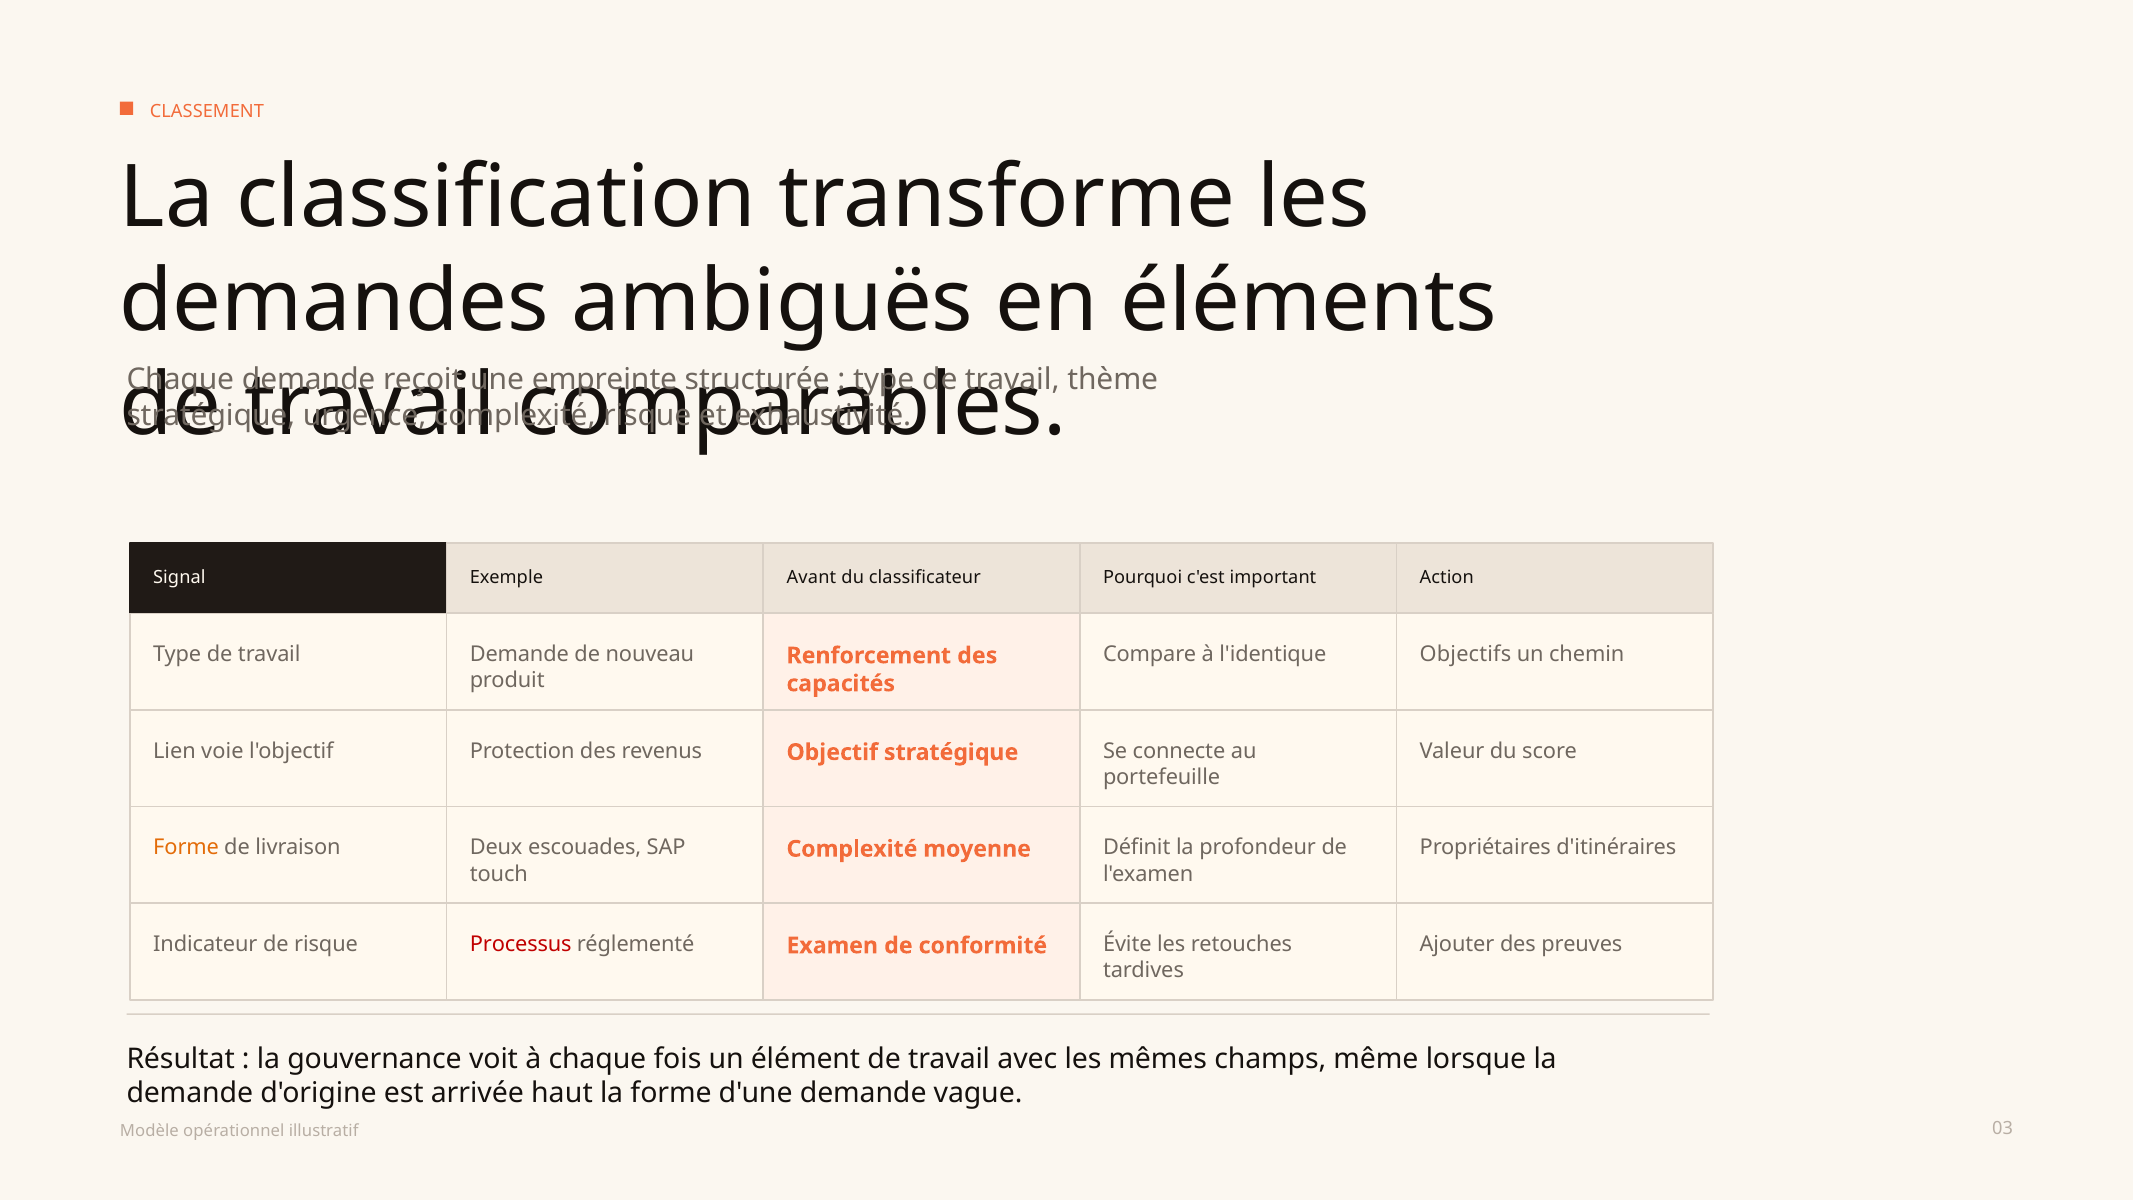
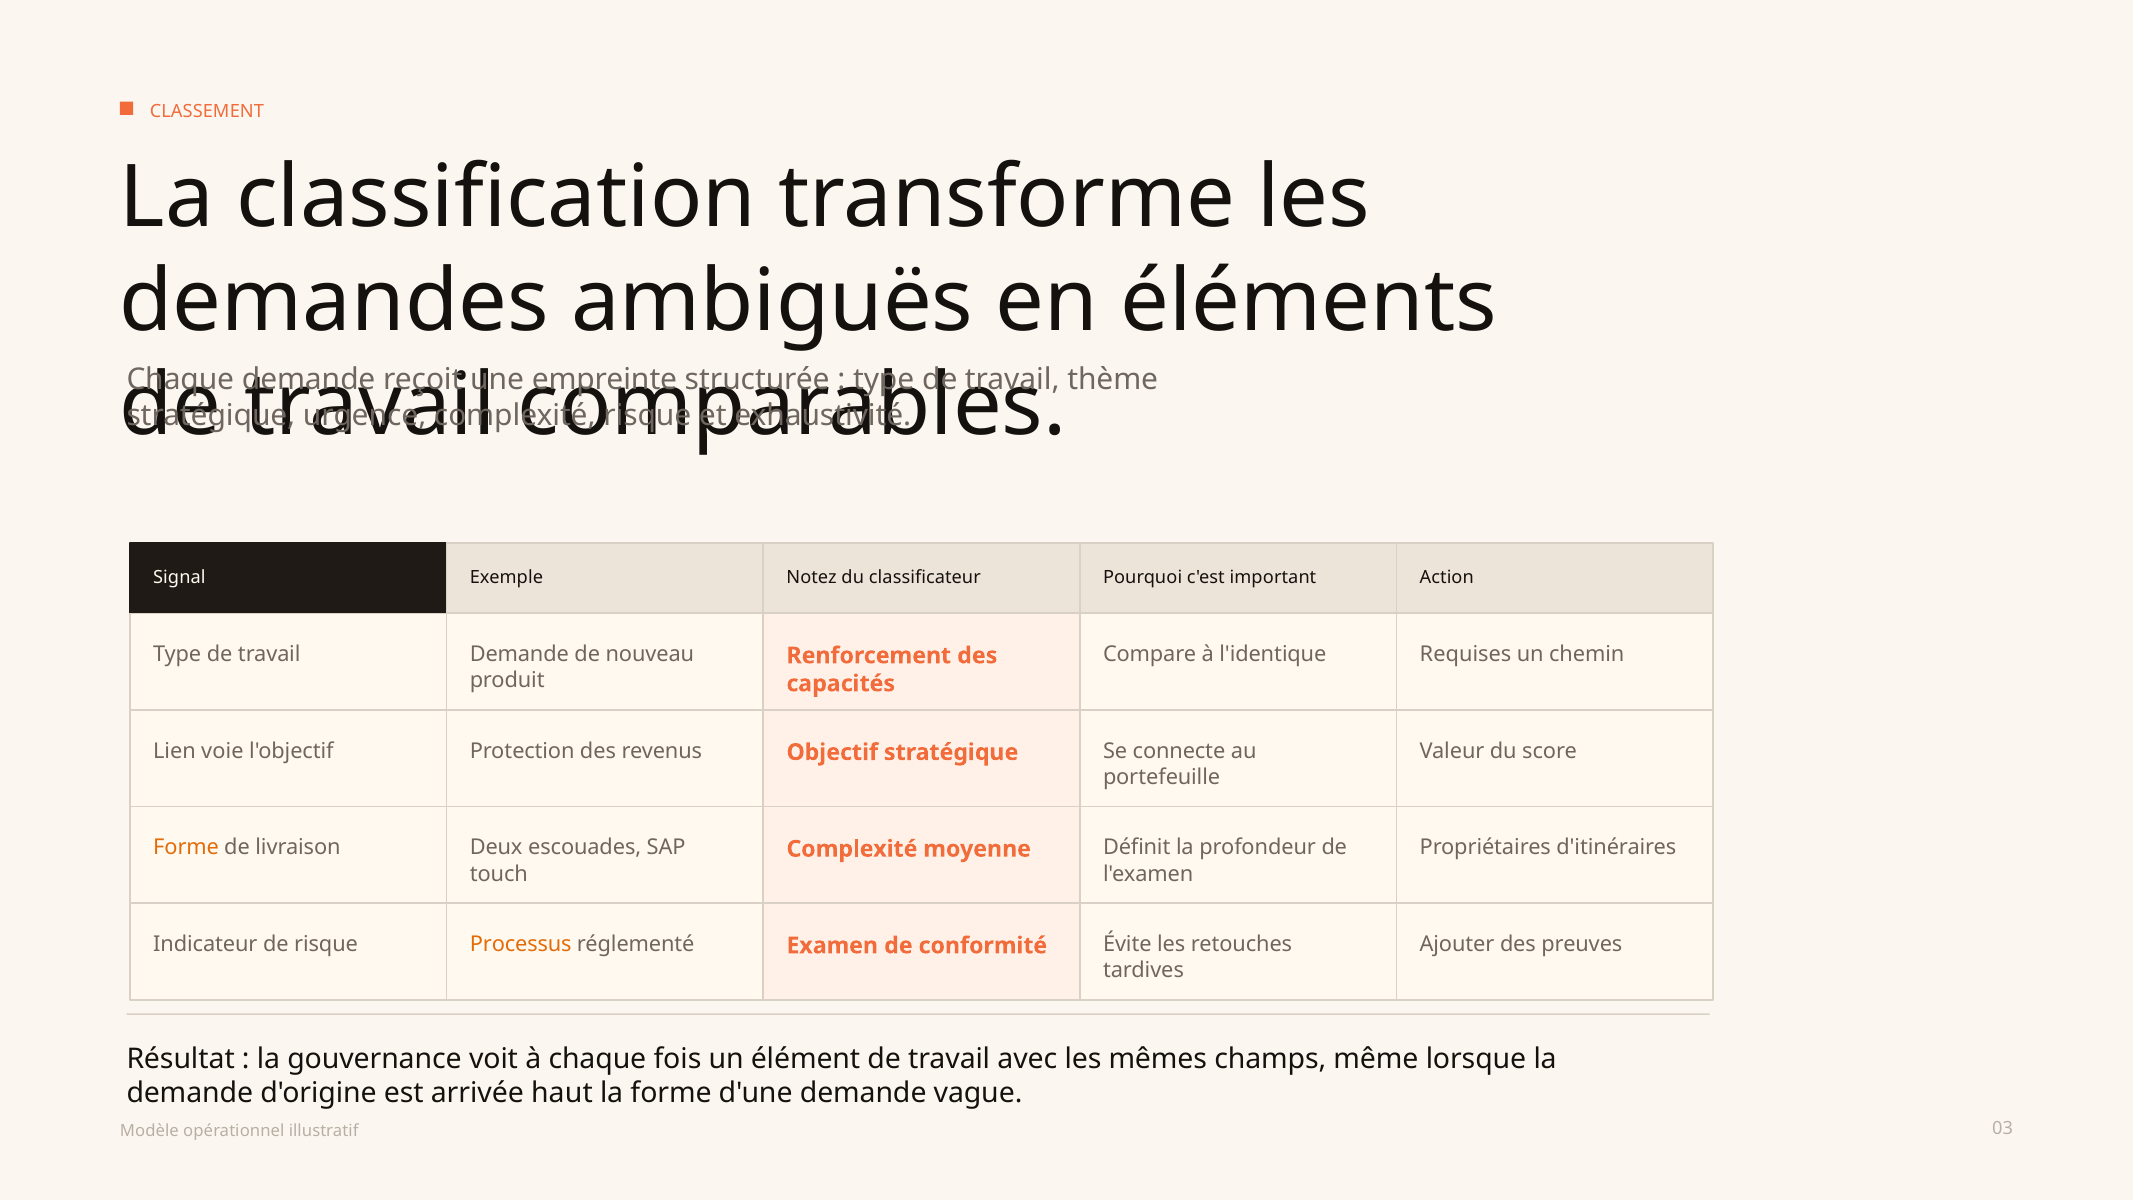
Avant: Avant -> Notez (812, 577)
Objectifs: Objectifs -> Requises (1466, 654)
Processus colour: red -> orange (521, 944)
